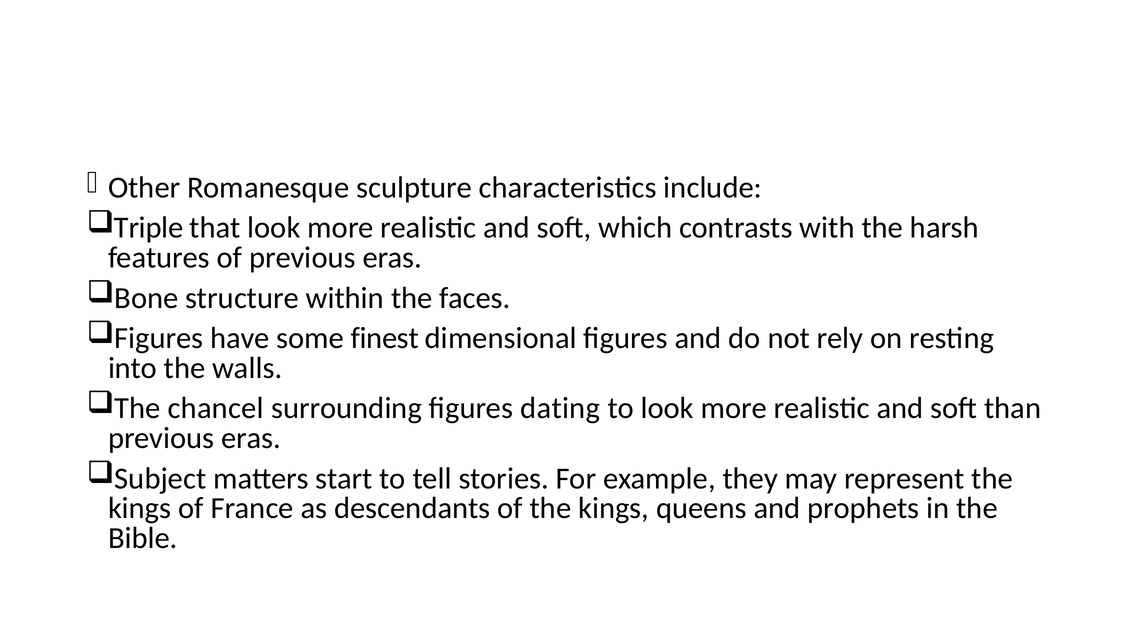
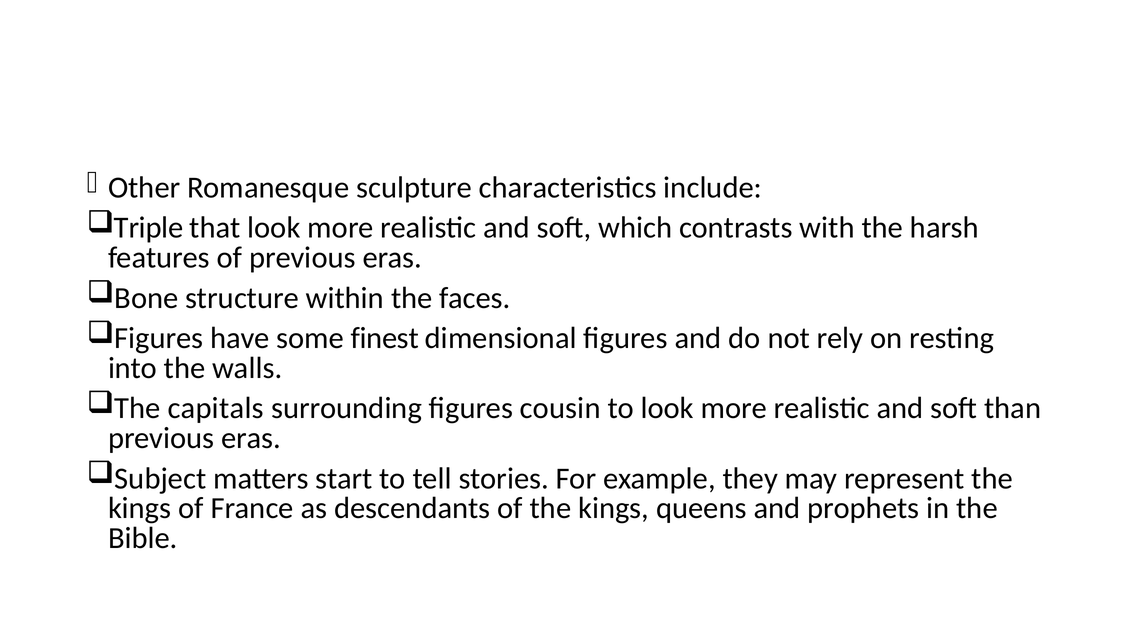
chancel: chancel -> capitals (216, 408)
dating: dating -> cousin (560, 408)
